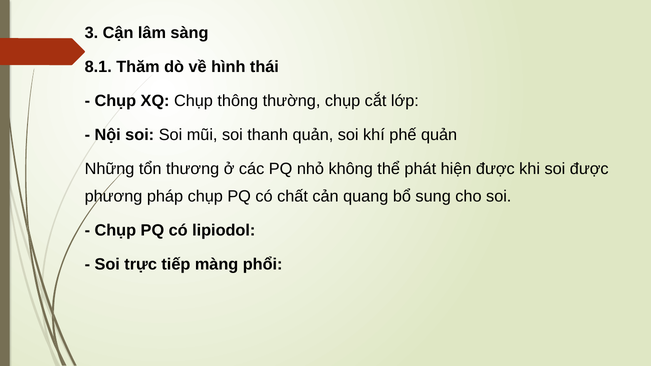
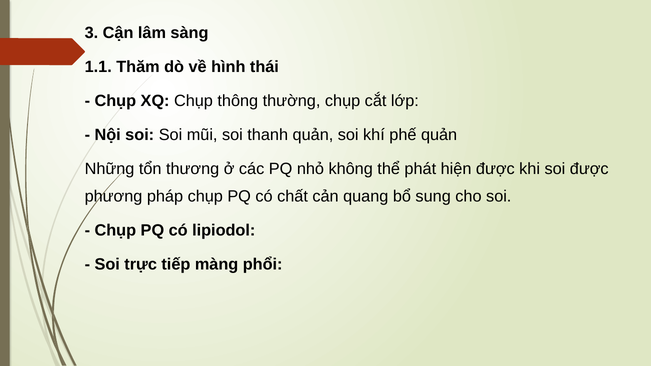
8.1: 8.1 -> 1.1 (98, 67)
